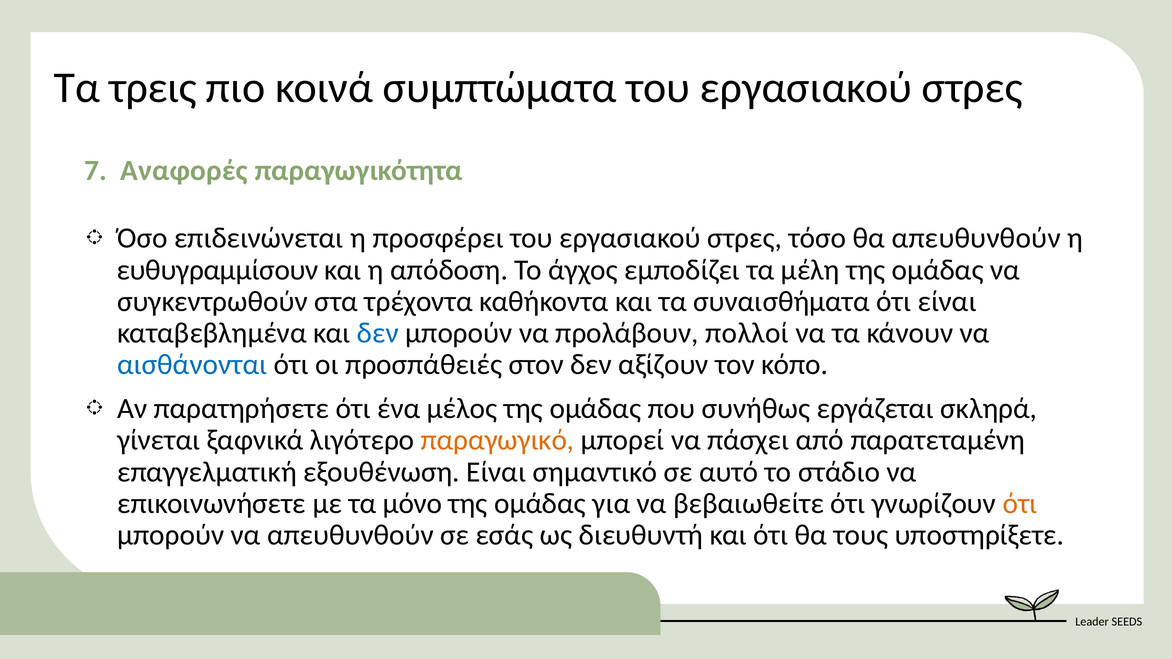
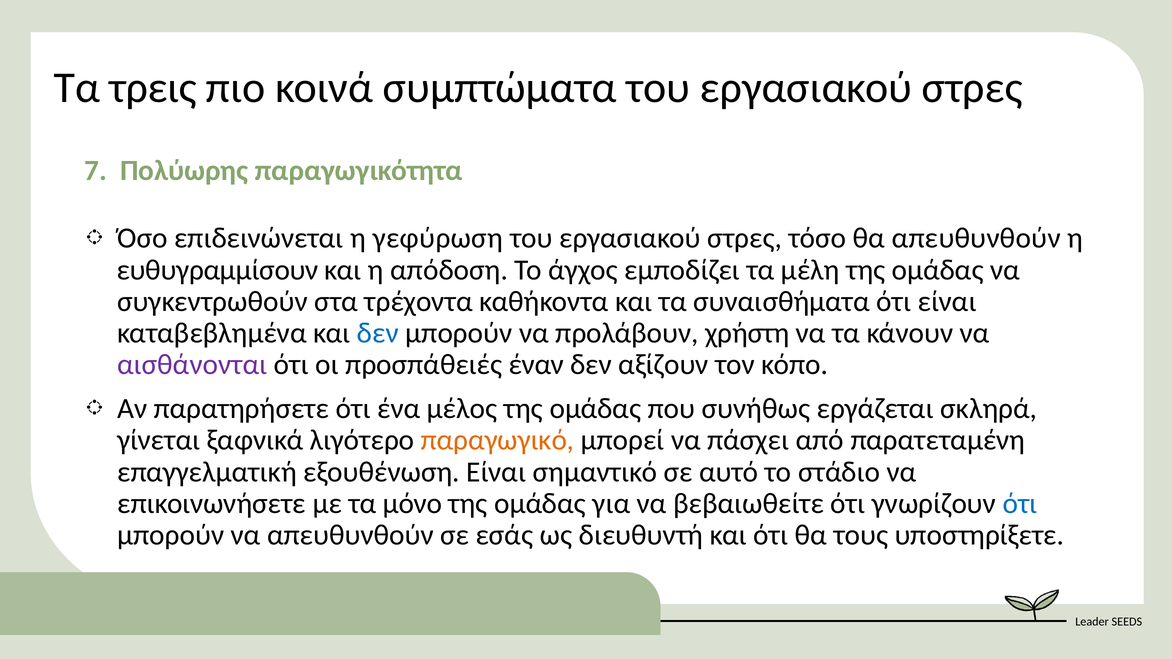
Αναφορές: Αναφορές -> Πολύωρης (184, 170)
προσφέρει: προσφέρει -> γεφύρωση (438, 238)
πολλοί: πολλοί -> χρήστη (747, 333)
αισθάνονται colour: blue -> purple (192, 365)
στον: στον -> έναν (536, 365)
ότι colour: orange -> blue (1020, 504)
